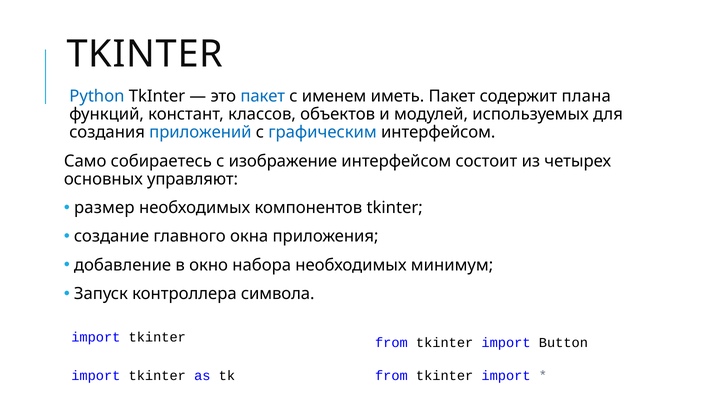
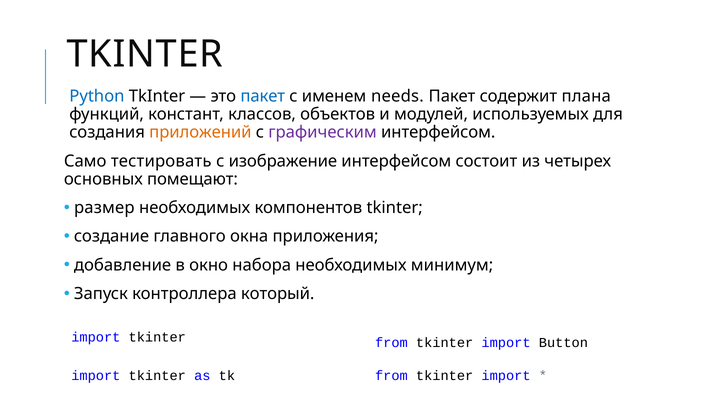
иметь: иметь -> needs (397, 96)
приложений colour: blue -> orange (200, 132)
графическим colour: blue -> purple (323, 132)
собираетесь: собираетесь -> тестировать (161, 161)
управляют: управляют -> помещают (193, 179)
символа: символа -> который (278, 293)
